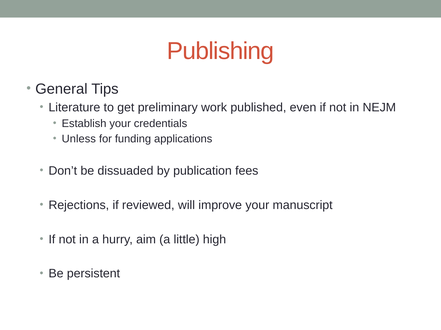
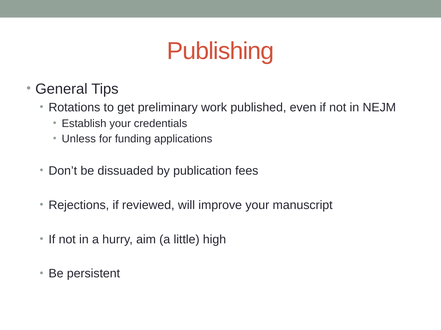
Literature: Literature -> Rotations (74, 108)
